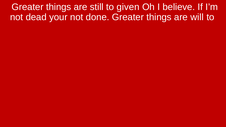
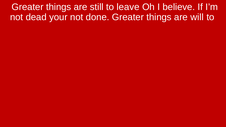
given: given -> leave (128, 7)
